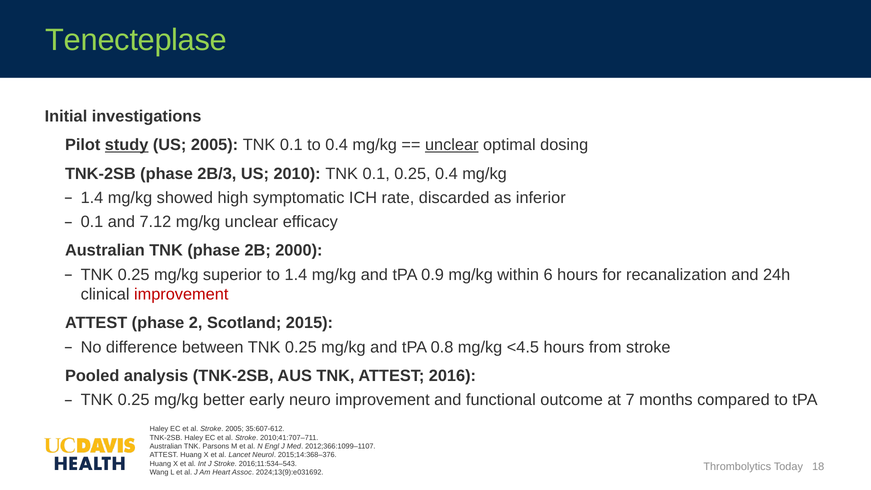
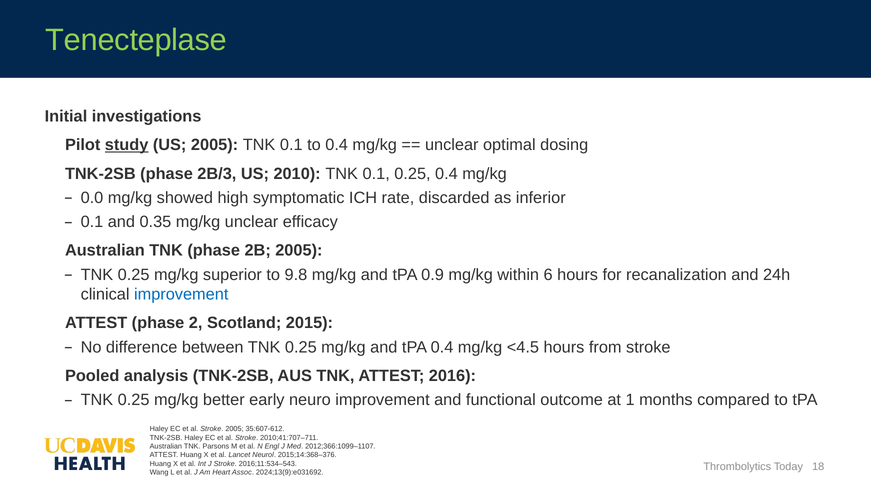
unclear underline: present -> none (452, 145)
1.4: 1.4 -> 0.0 (92, 198)
7.12: 7.12 -> 0.35 (155, 222)
2B 2000: 2000 -> 2005 (299, 251)
to 1.4: 1.4 -> 9.8 (296, 275)
improvement colour: red -> blue (181, 294)
tPA 0.8: 0.8 -> 0.4 (442, 347)
7: 7 -> 1 (630, 400)
